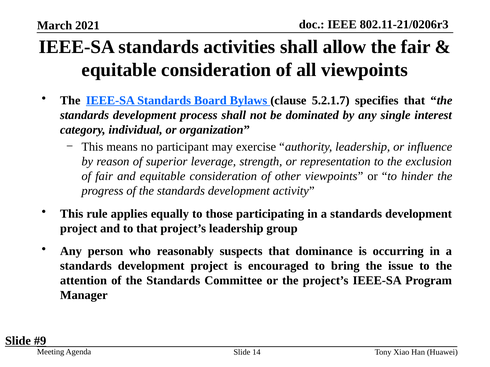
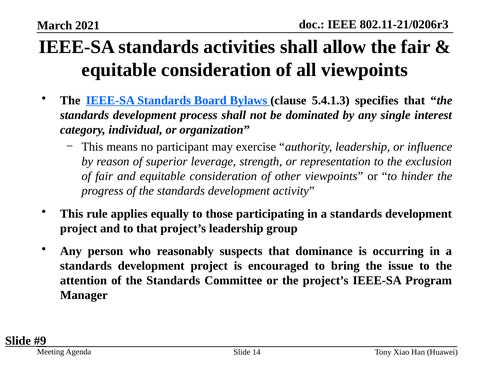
5.2.1.7: 5.2.1.7 -> 5.4.1.3 (331, 101)
